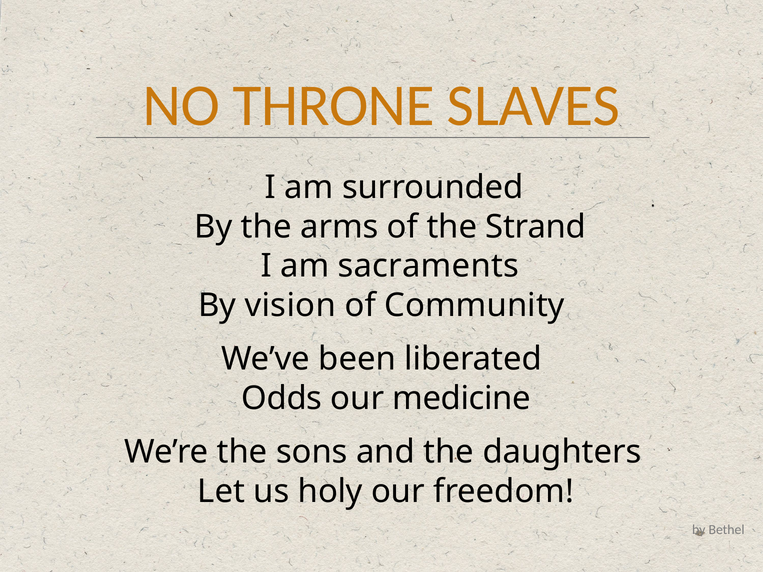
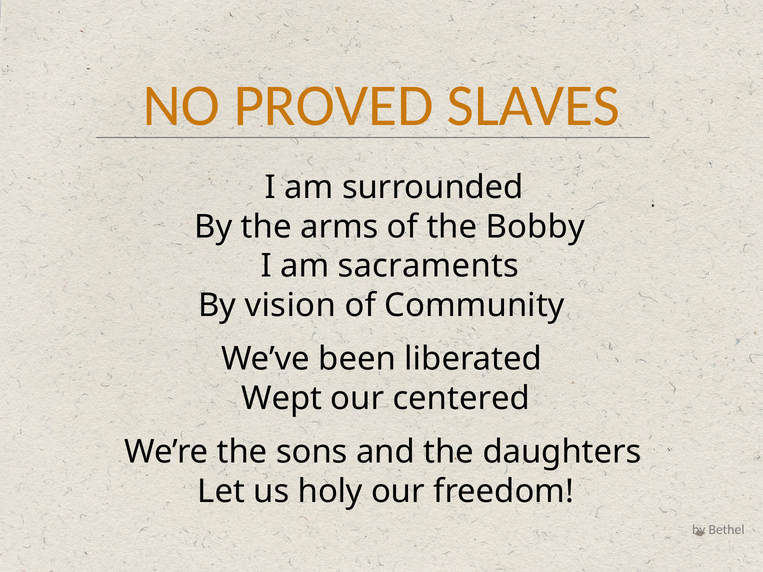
THRONE: THRONE -> PROVED (334, 106)
Strand: Strand -> Bobby (535, 227)
Odds: Odds -> Wept (282, 399)
medicine: medicine -> centered (461, 399)
